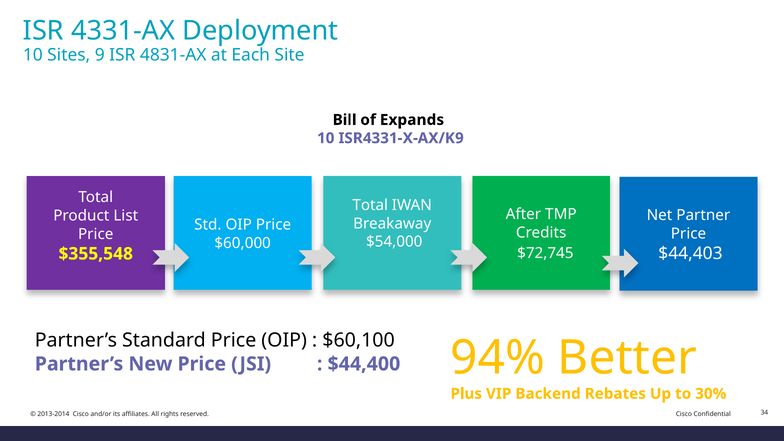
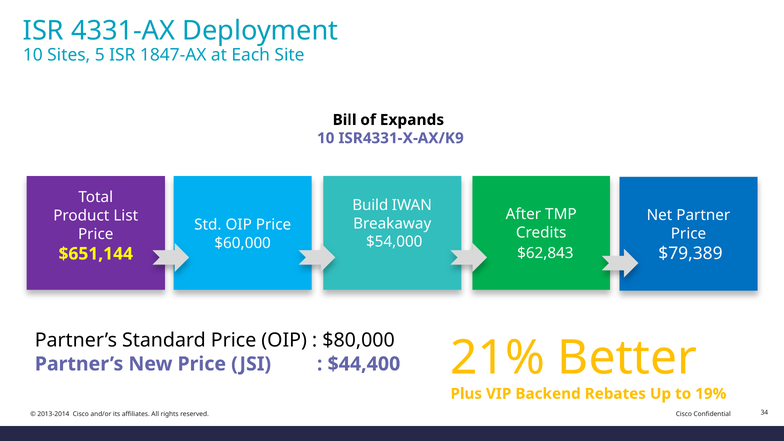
9: 9 -> 5 (100, 55)
4831-AX: 4831-AX -> 1847-AX (173, 55)
Total: Total -> Build (370, 205)
$44,403: $44,403 -> $79,389 (690, 253)
$72,745: $72,745 -> $62,843 (545, 253)
$355,548: $355,548 -> $651,144 (96, 254)
$60,100: $60,100 -> $80,000 (359, 340)
94%: 94% -> 21% (498, 358)
30%: 30% -> 19% (711, 394)
